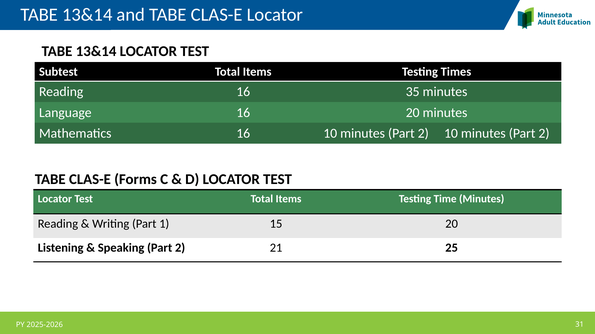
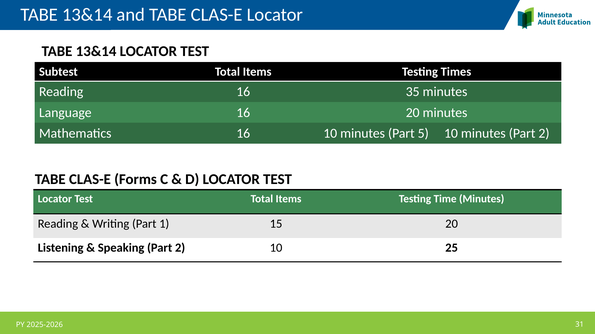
2: 2 -> 5 (423, 134)
2 21: 21 -> 10 (276, 248)
